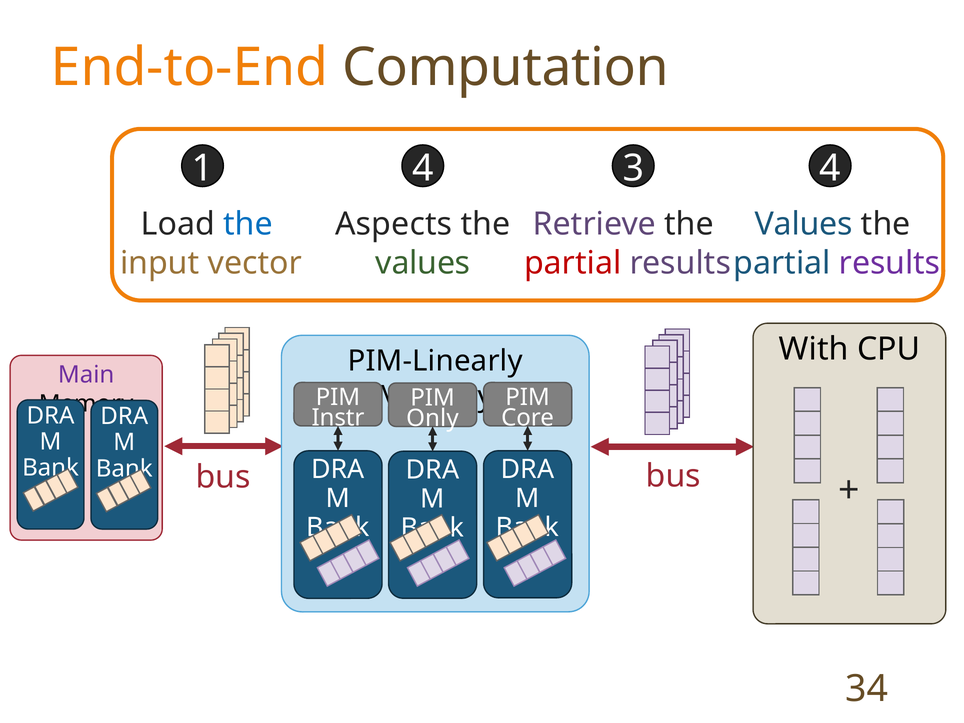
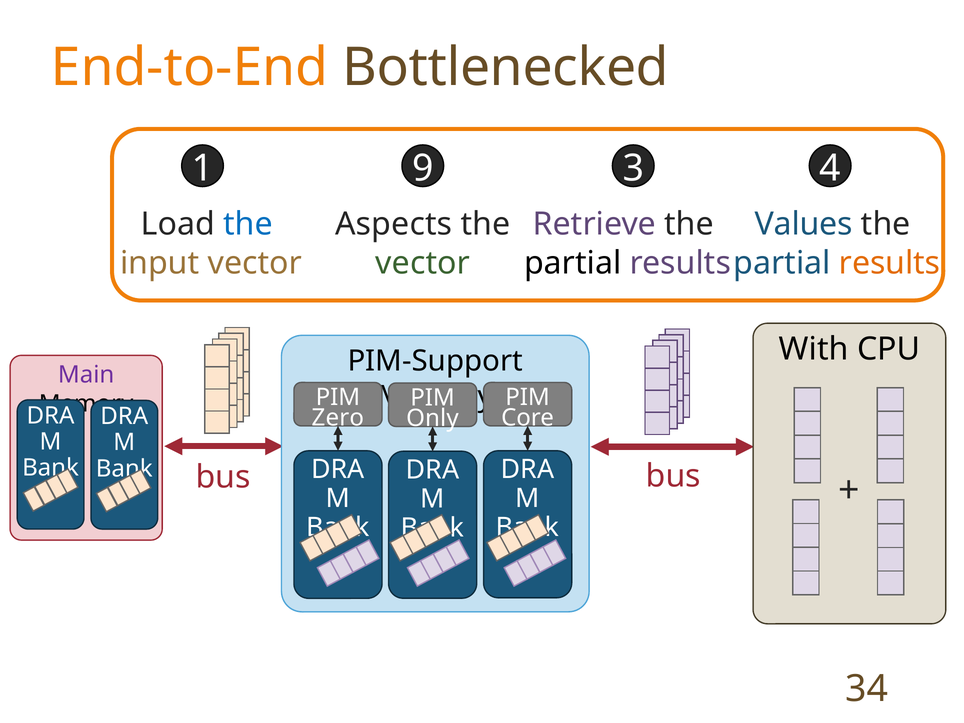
Computation: Computation -> Bottlenecked (505, 67)
1 4: 4 -> 9 (423, 168)
values: values -> vector (423, 263)
partial colour: red -> black (573, 263)
results colour: purple -> orange (890, 263)
PIM-Linearly: PIM-Linearly -> PIM-Support (435, 361)
Instr: Instr -> Zero (338, 418)
